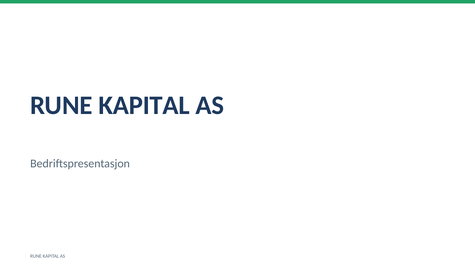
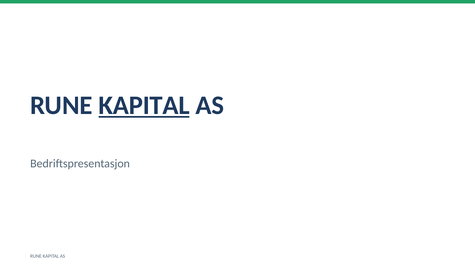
KAPITAL underline: none -> present (144, 105)
